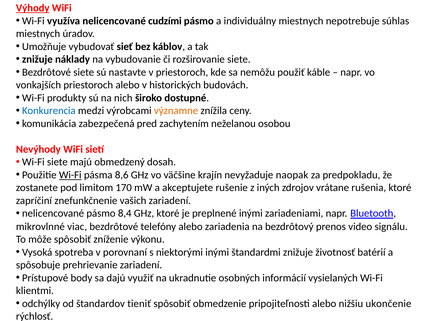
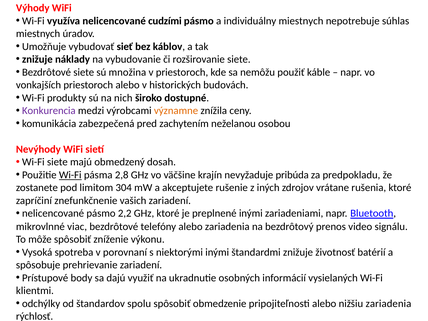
Výhody underline: present -> none (33, 8)
nastavte: nastavte -> množina (127, 72)
Konkurencia colour: blue -> purple (49, 111)
8,6: 8,6 -> 2,8 (122, 175)
naopak: naopak -> pribúda (292, 175)
170: 170 -> 304 (124, 188)
8,4: 8,4 -> 2,2 (125, 213)
tieniť: tieniť -> spolu (139, 304)
nižšiu ukončenie: ukončenie -> zariadenia (388, 304)
